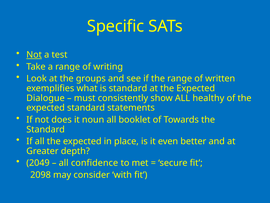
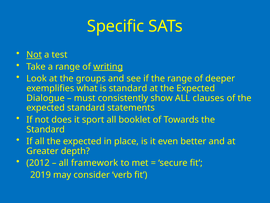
writing underline: none -> present (108, 67)
written: written -> deeper (220, 78)
healthy: healthy -> clauses (208, 98)
noun: noun -> sport (93, 119)
2049: 2049 -> 2012 (38, 163)
confidence: confidence -> framework (95, 163)
2098: 2098 -> 2019 (41, 174)
with: with -> verb (122, 174)
